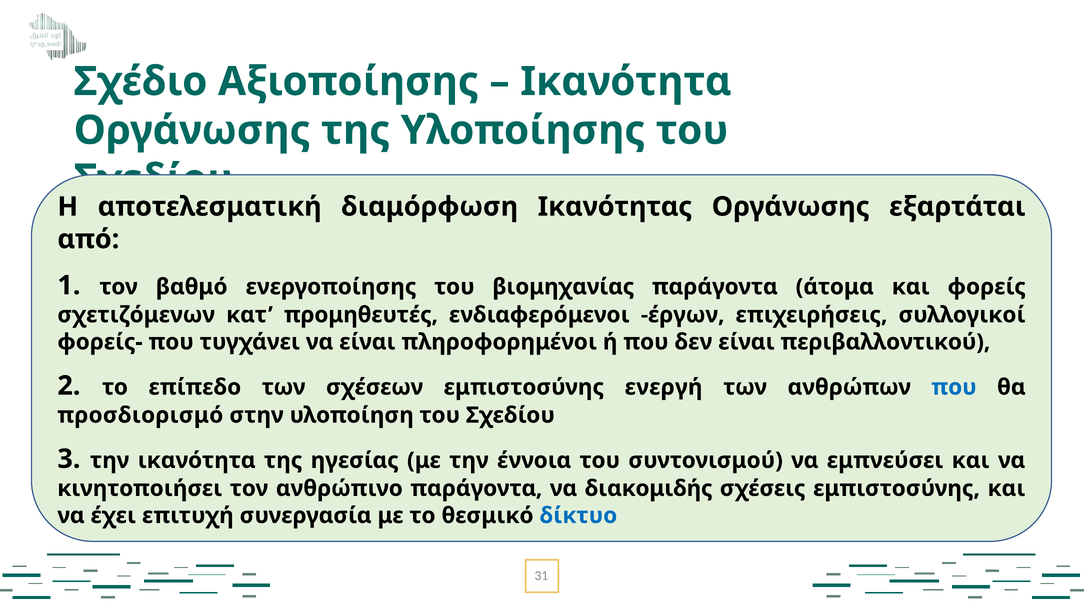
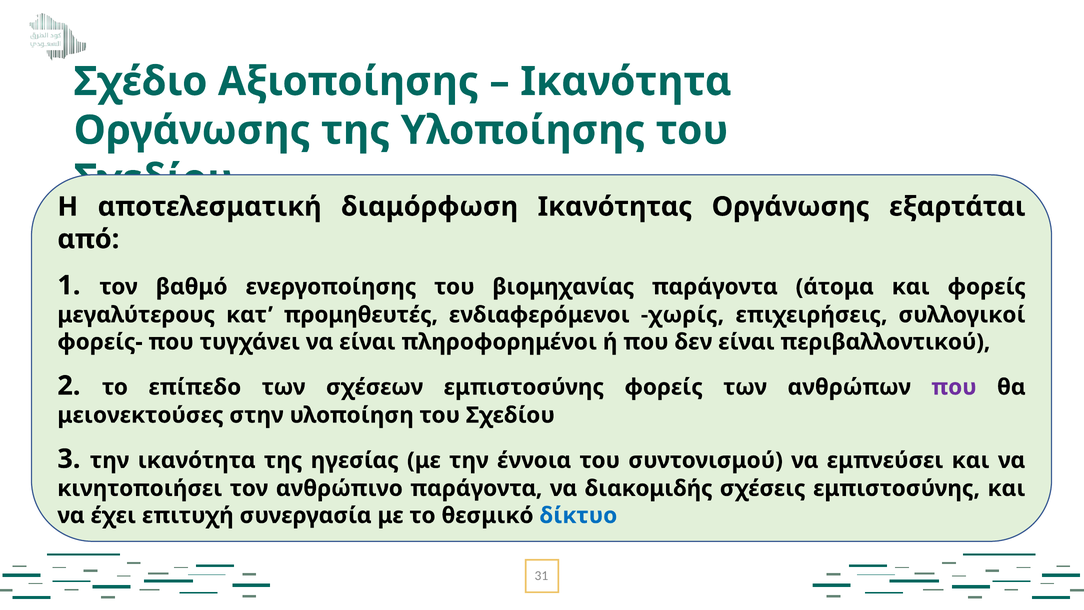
σχετιζόμενων: σχετιζόμενων -> μεγαλύτερους (136, 315)
έργων: έργων -> χωρίς (682, 315)
εμπιστοσύνης ενεργή: ενεργή -> φορείς (664, 387)
που colour: blue -> purple (954, 387)
προσδιορισμό: προσδιορισμό -> μειονεκτούσες (140, 415)
